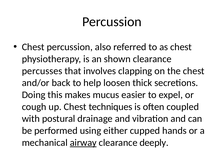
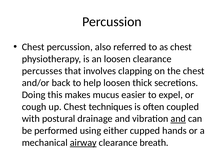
an shown: shown -> loosen (117, 59)
and underline: none -> present (178, 119)
deeply: deeply -> breath (154, 143)
